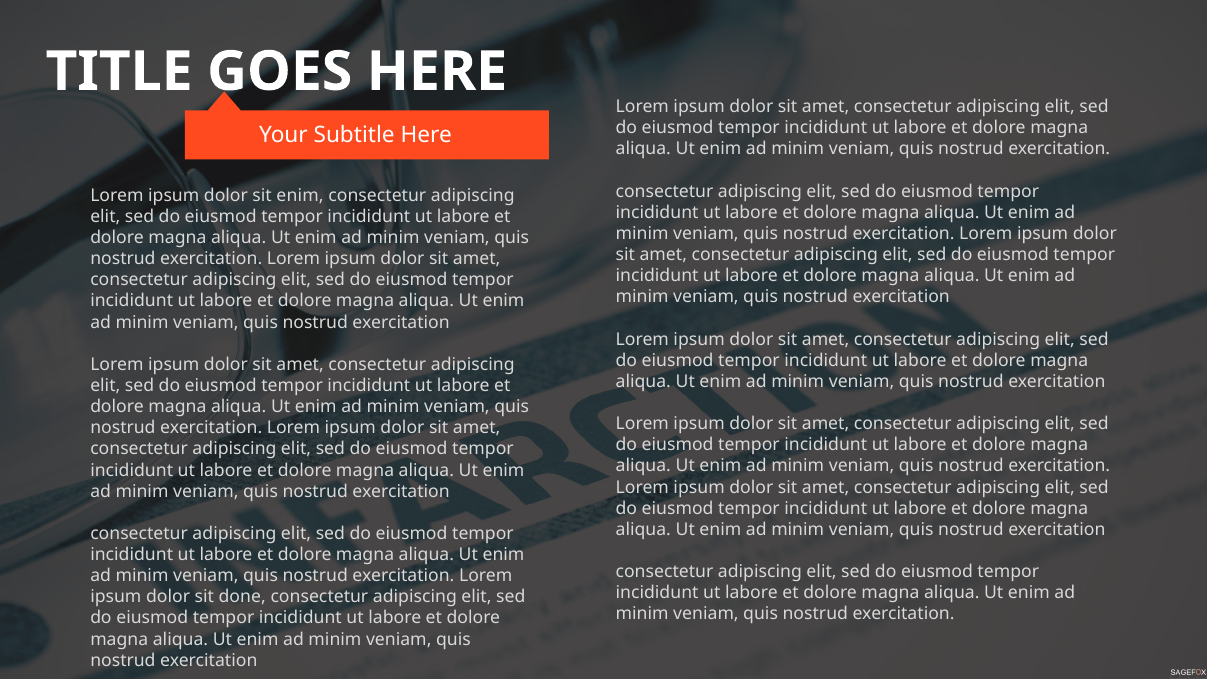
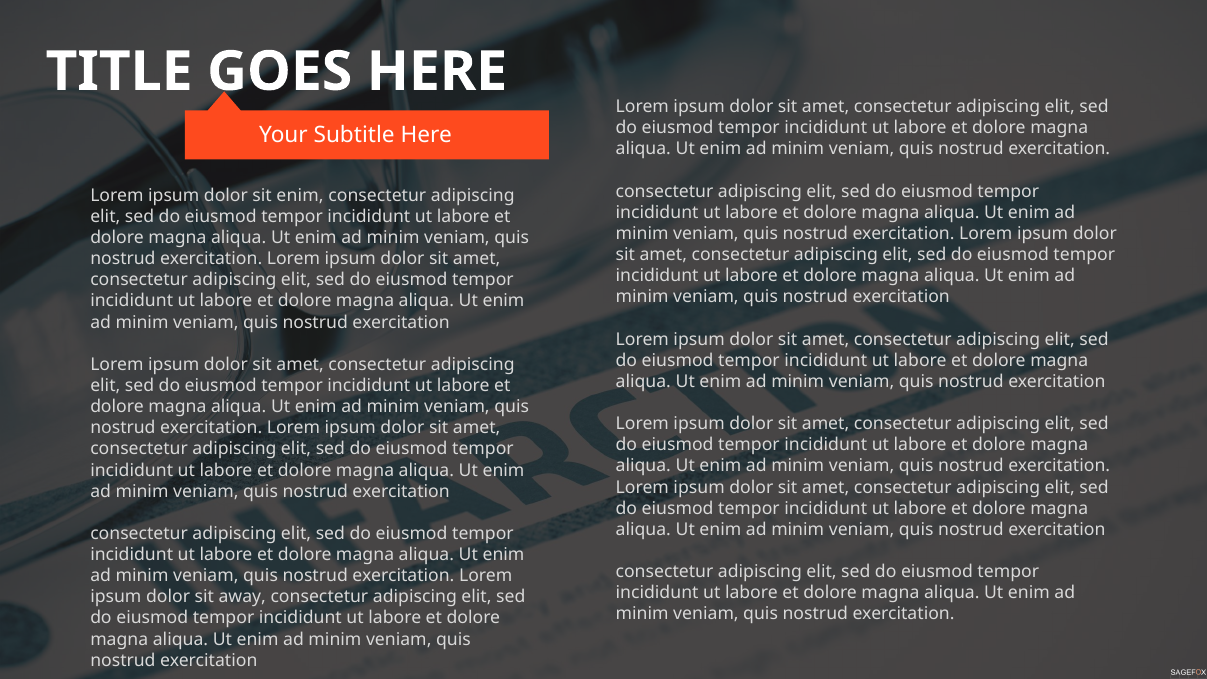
done: done -> away (242, 597)
